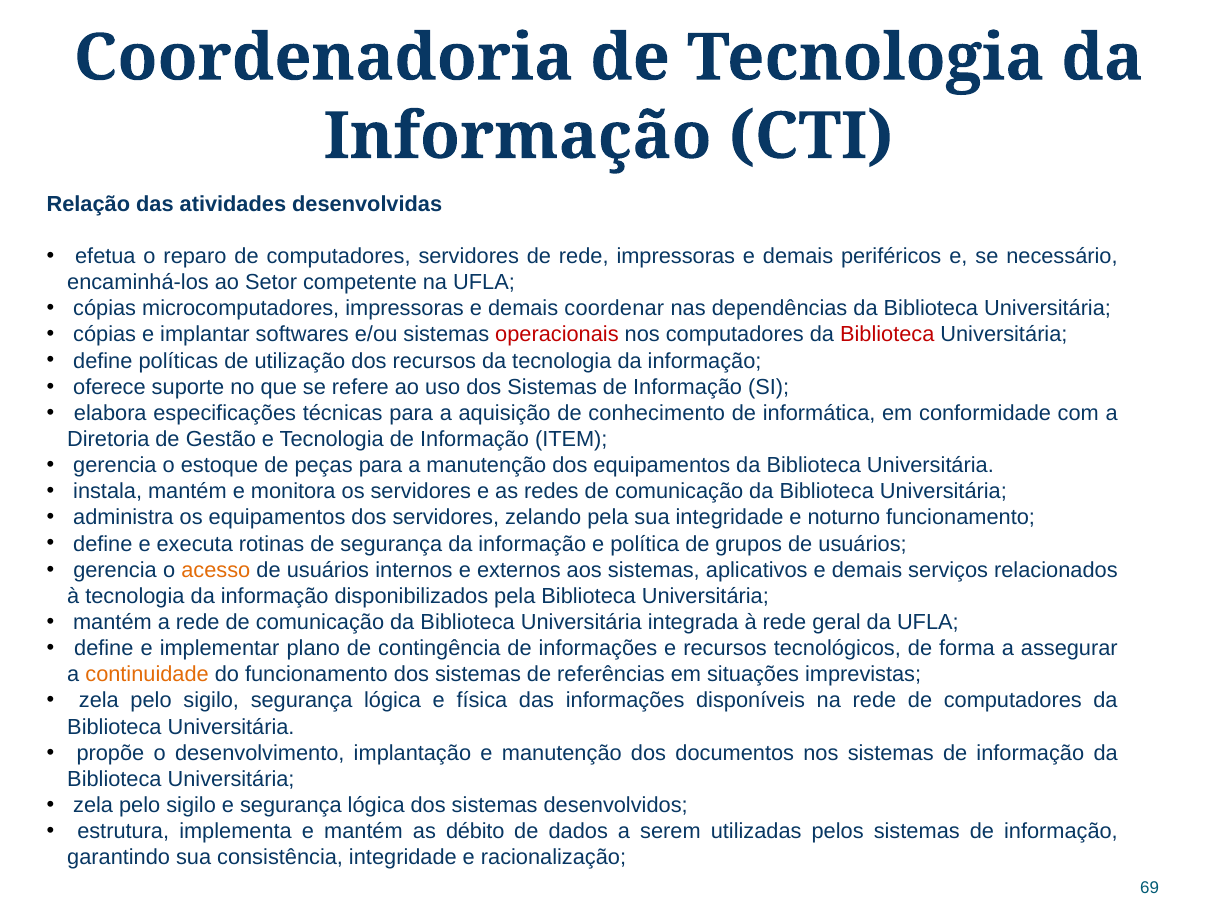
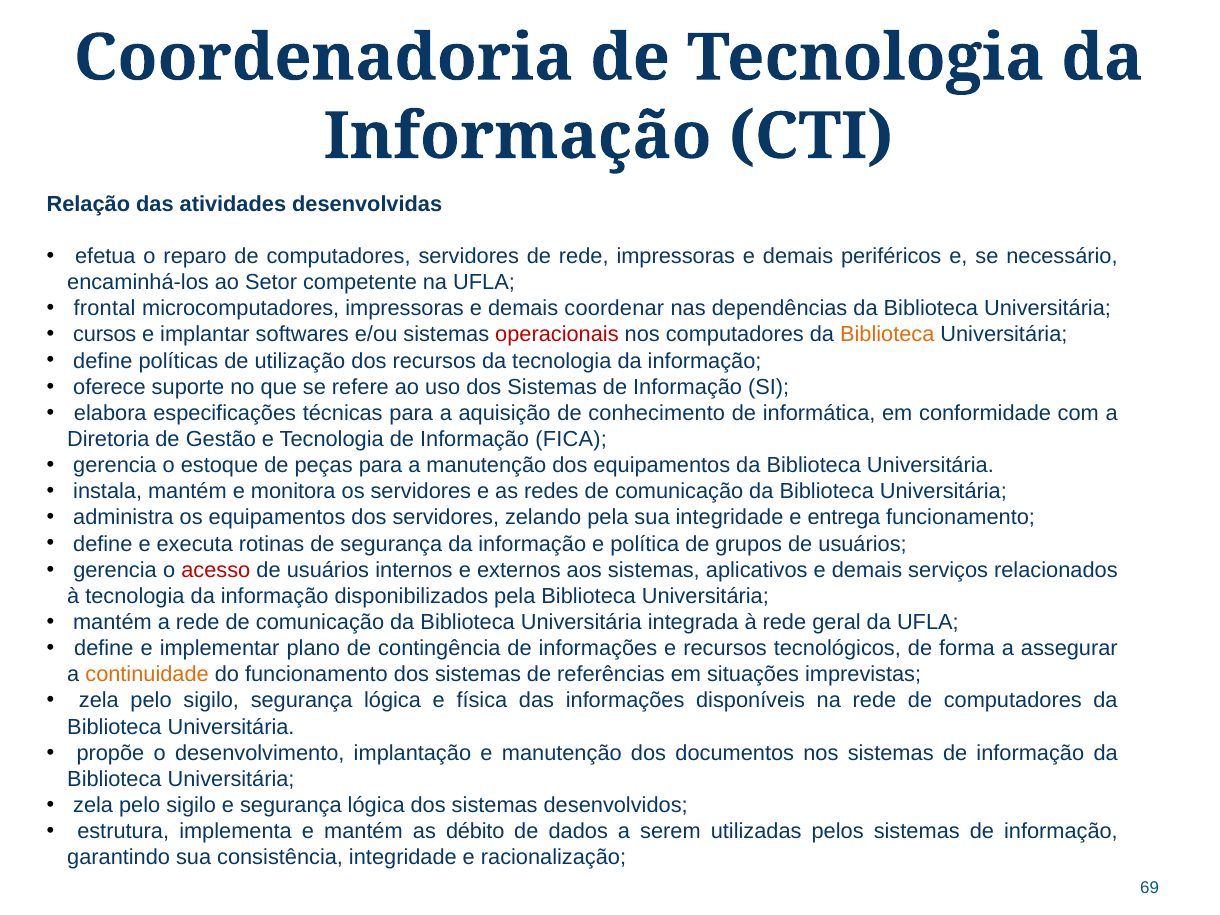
cópias: cópias -> frontal (105, 309)
cópias: cópias -> cursos (105, 335)
Biblioteca colour: red -> orange (887, 335)
ITEM: ITEM -> FICA (571, 439)
noturno: noturno -> entrega (844, 518)
acesso colour: orange -> red (216, 570)
